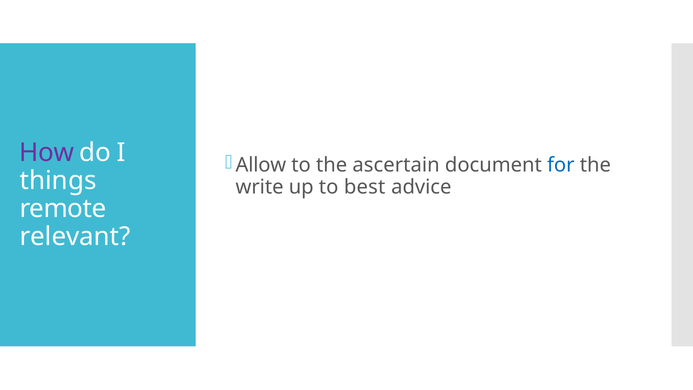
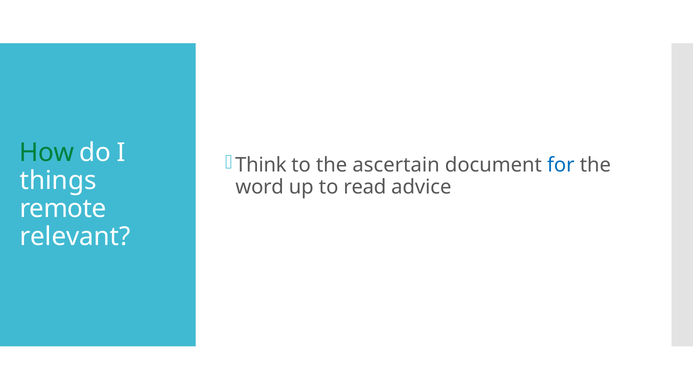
How colour: purple -> green (47, 152)
Allow: Allow -> Think (261, 165)
write: write -> word (260, 187)
best: best -> read (365, 187)
